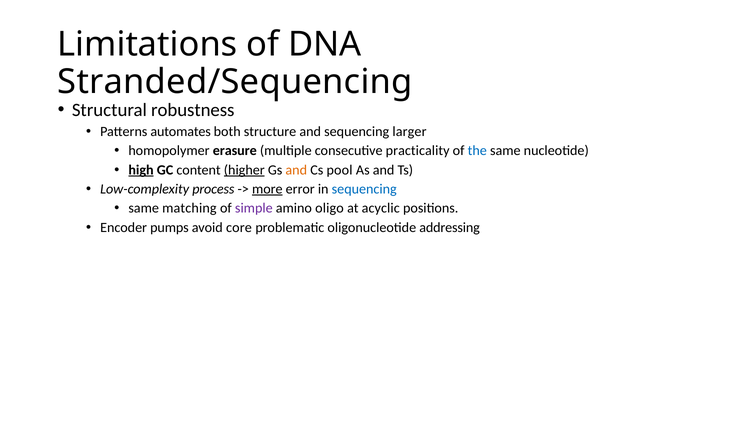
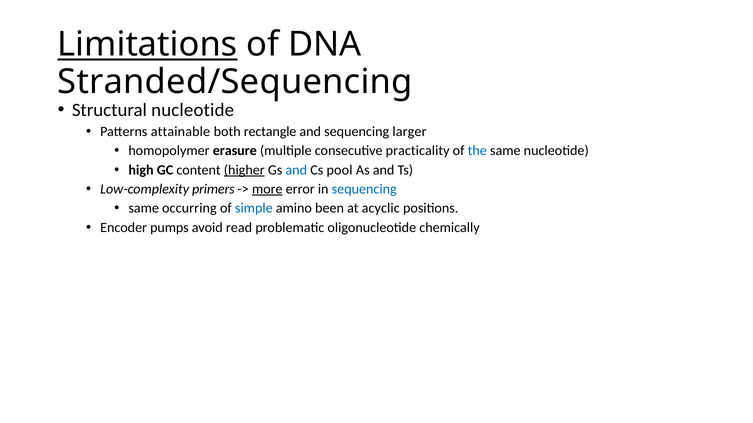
Limitations underline: none -> present (147, 45)
Structural robustness: robustness -> nucleotide (193, 110)
automates: automates -> attainable (180, 132)
structure: structure -> rectangle (270, 132)
high underline: present -> none (141, 170)
and colour: orange -> blue (296, 170)
process: process -> primers (213, 189)
matching: matching -> occurring (189, 209)
simple colour: purple -> blue (254, 209)
oligo: oligo -> been (330, 209)
core: core -> read (239, 228)
addressing: addressing -> chemically (449, 228)
